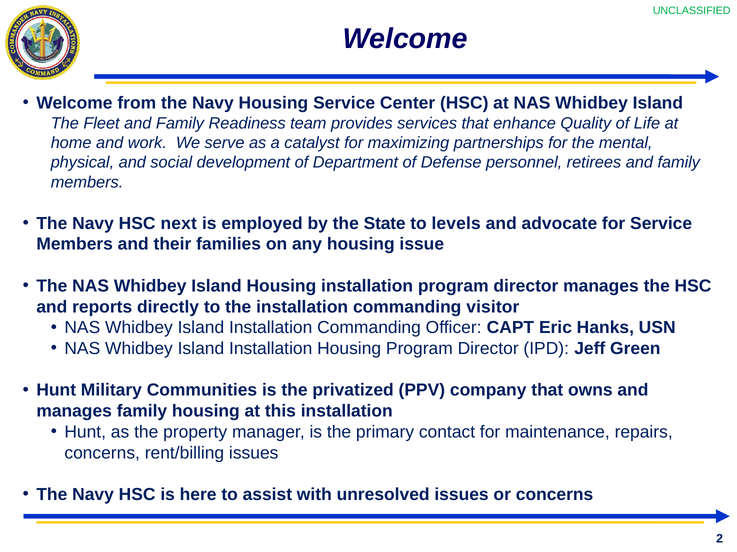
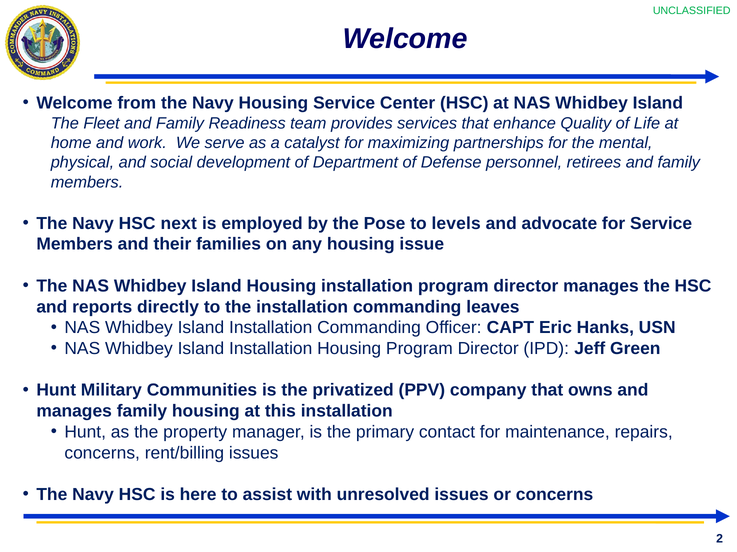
State: State -> Pose (385, 224)
visitor: visitor -> leaves (493, 307)
